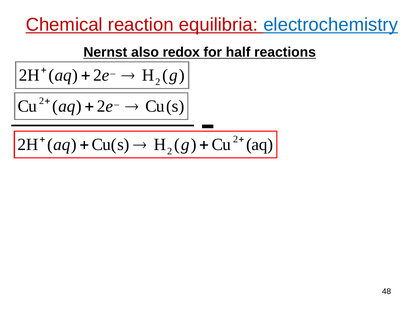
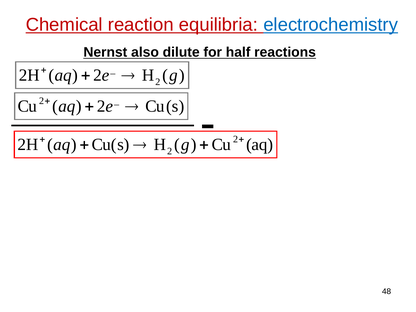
redox: redox -> dilute (181, 52)
